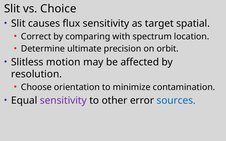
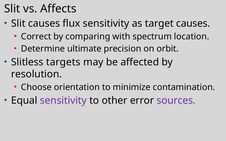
Choice: Choice -> Affects (58, 9)
target spatial: spatial -> causes (193, 24)
motion: motion -> targets (63, 62)
sources colour: blue -> purple (176, 101)
